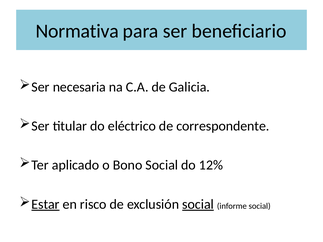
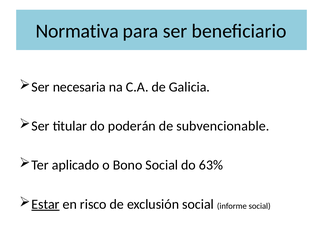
eléctrico: eléctrico -> poderán (132, 126)
correspondente: correspondente -> subvencionable (223, 126)
12%: 12% -> 63% (211, 165)
social underline: present -> none (198, 204)
